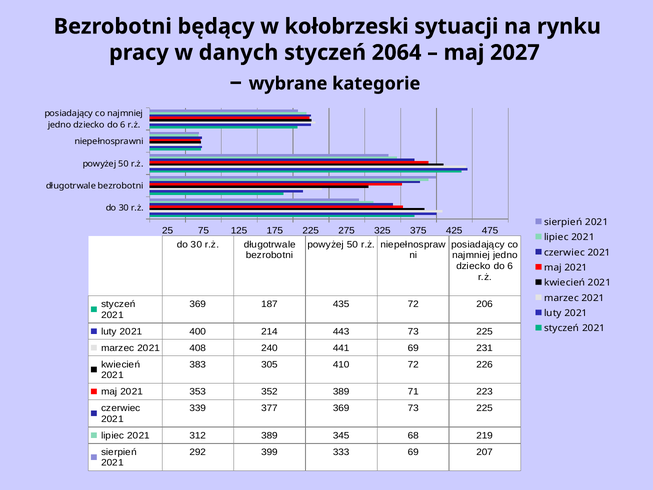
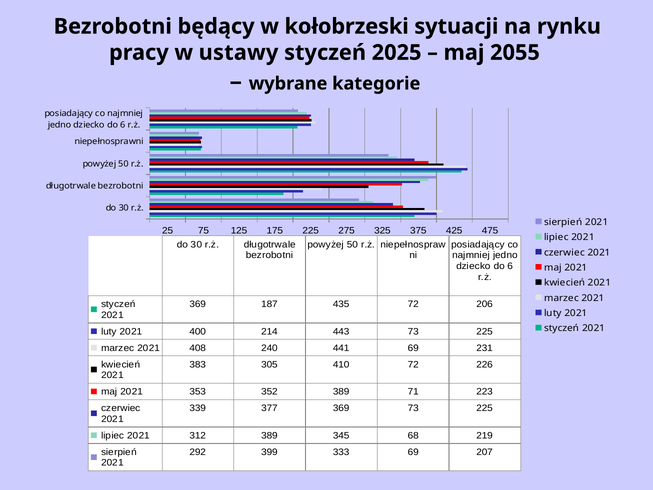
danych: danych -> ustawy (239, 53)
2064: 2064 -> 2025 (397, 53)
2027: 2027 -> 2055 (515, 53)
